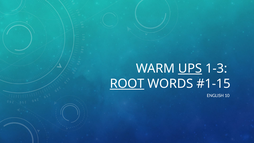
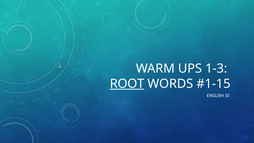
UPS underline: present -> none (190, 68)
